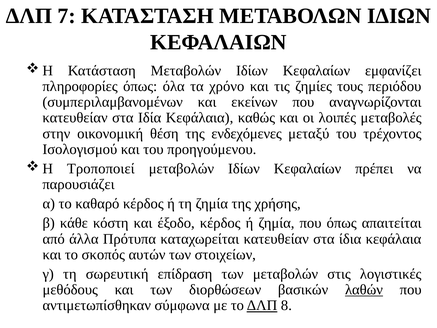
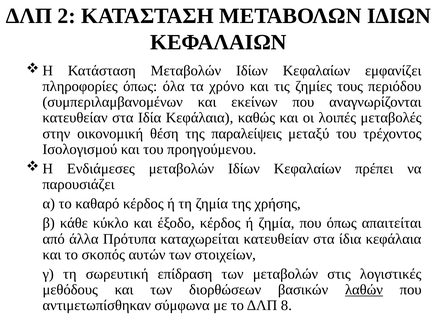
7: 7 -> 2 (67, 16)
ενδεχόμενες: ενδεχόμενες -> παραλείψεις (247, 133)
Τροποποιεί: Τροποποιεί -> Ενδιάμεσες (101, 169)
κόστη: κόστη -> κύκλο (111, 223)
ΔΛΠ underline: present -> none (262, 305)
